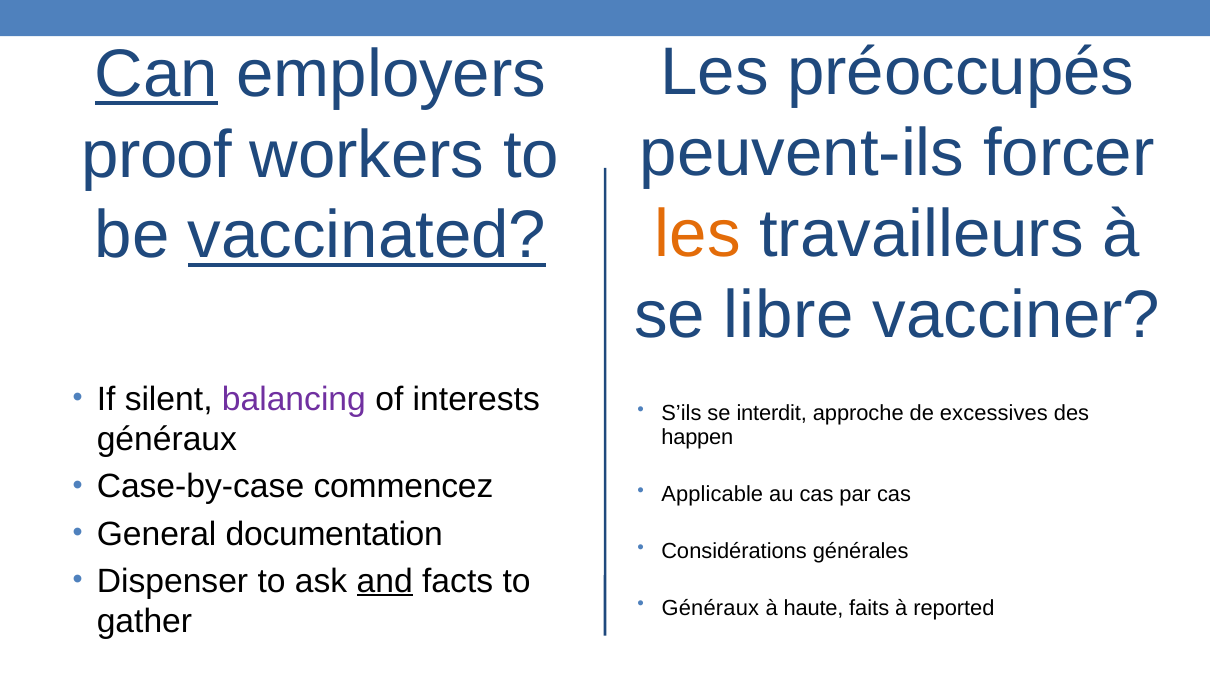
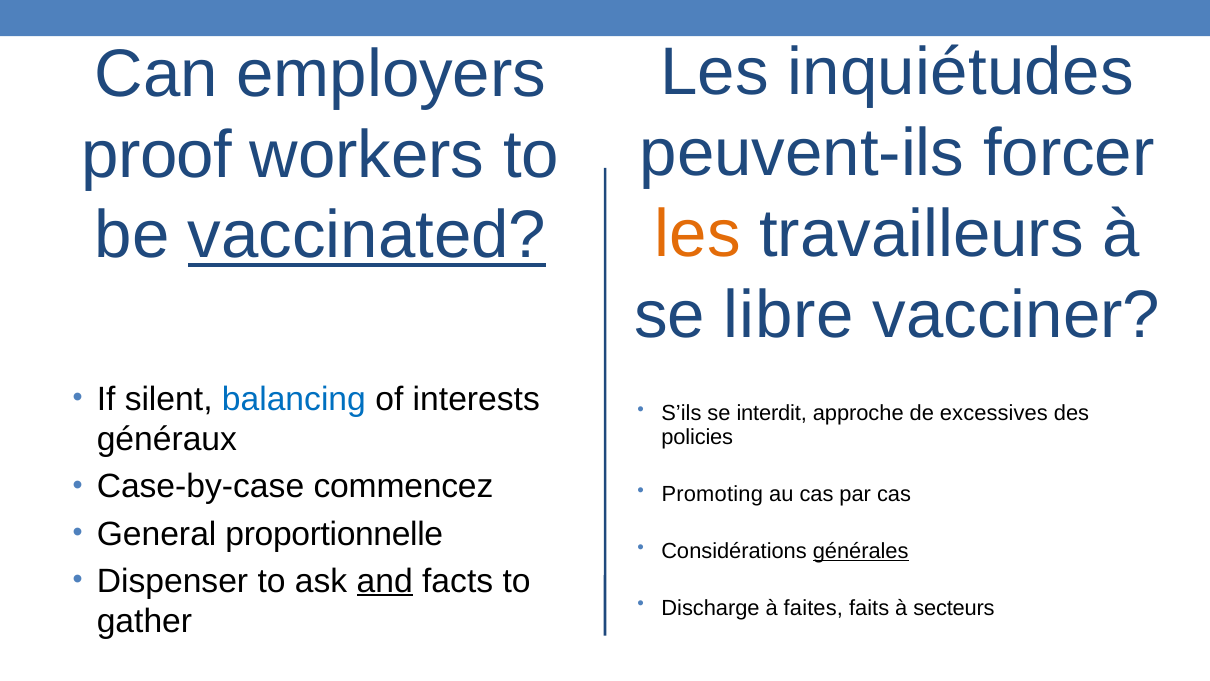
préoccupés: préoccupés -> inquiétudes (961, 73)
Can underline: present -> none (156, 74)
balancing colour: purple -> blue (294, 399)
happen: happen -> policies (697, 437)
Applicable: Applicable -> Promoting (712, 494)
documentation: documentation -> proportionnelle (334, 534)
générales underline: none -> present (861, 551)
Généraux: Généraux -> Discharge (711, 608)
haute: haute -> faites (813, 608)
reported: reported -> secteurs (954, 608)
